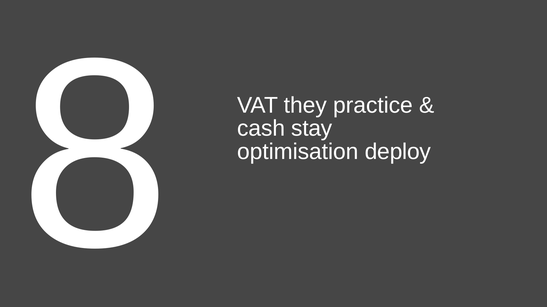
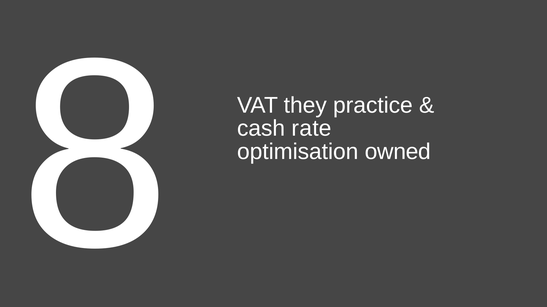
stay: stay -> rate (312, 129)
deploy: deploy -> owned (398, 152)
